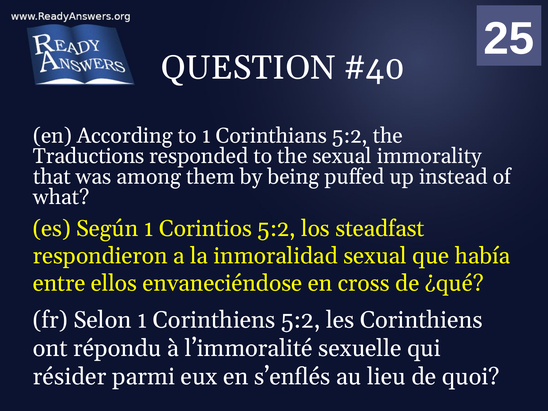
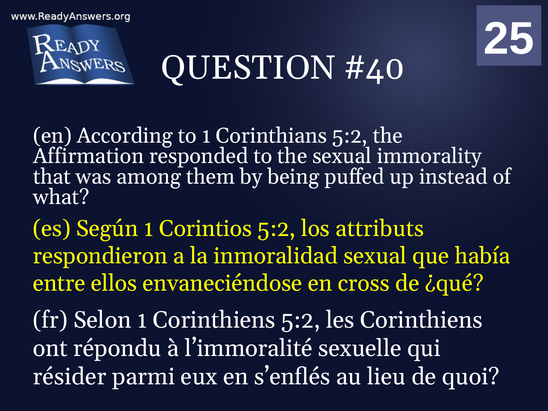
Traductions: Traductions -> Affirmation (89, 156)
steadfast: steadfast -> attributs (380, 228)
